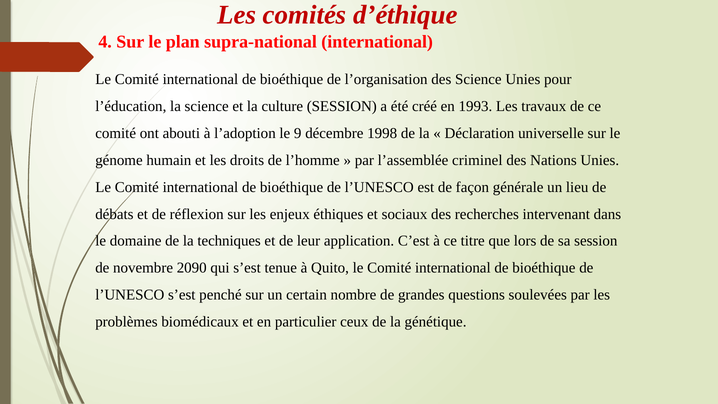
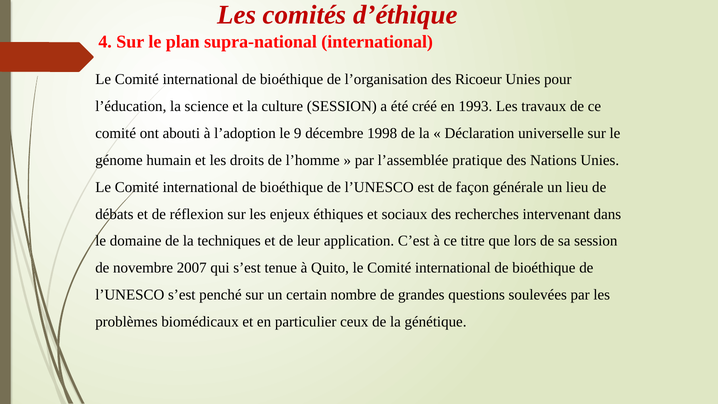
des Science: Science -> Ricoeur (478, 79)
criminel: criminel -> pratique (477, 160)
2090: 2090 -> 2007 (192, 268)
